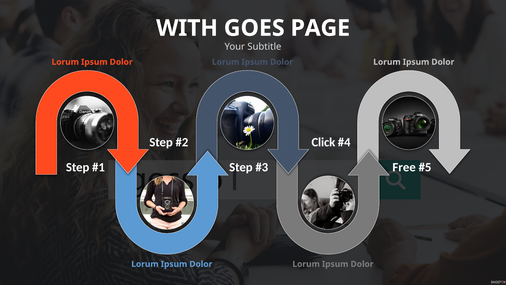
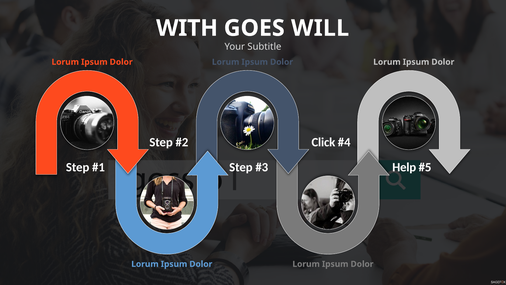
PAGE: PAGE -> WILL (320, 28)
Free: Free -> Help (404, 167)
